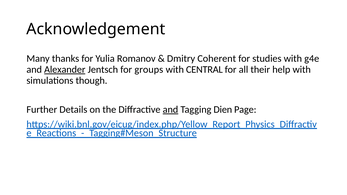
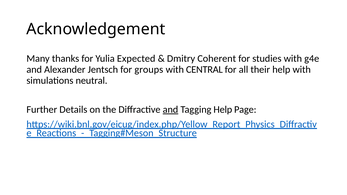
Romanov: Romanov -> Expected (136, 59)
Alexander underline: present -> none (65, 70)
though: though -> neutral (92, 81)
Tagging Dien: Dien -> Help (223, 110)
